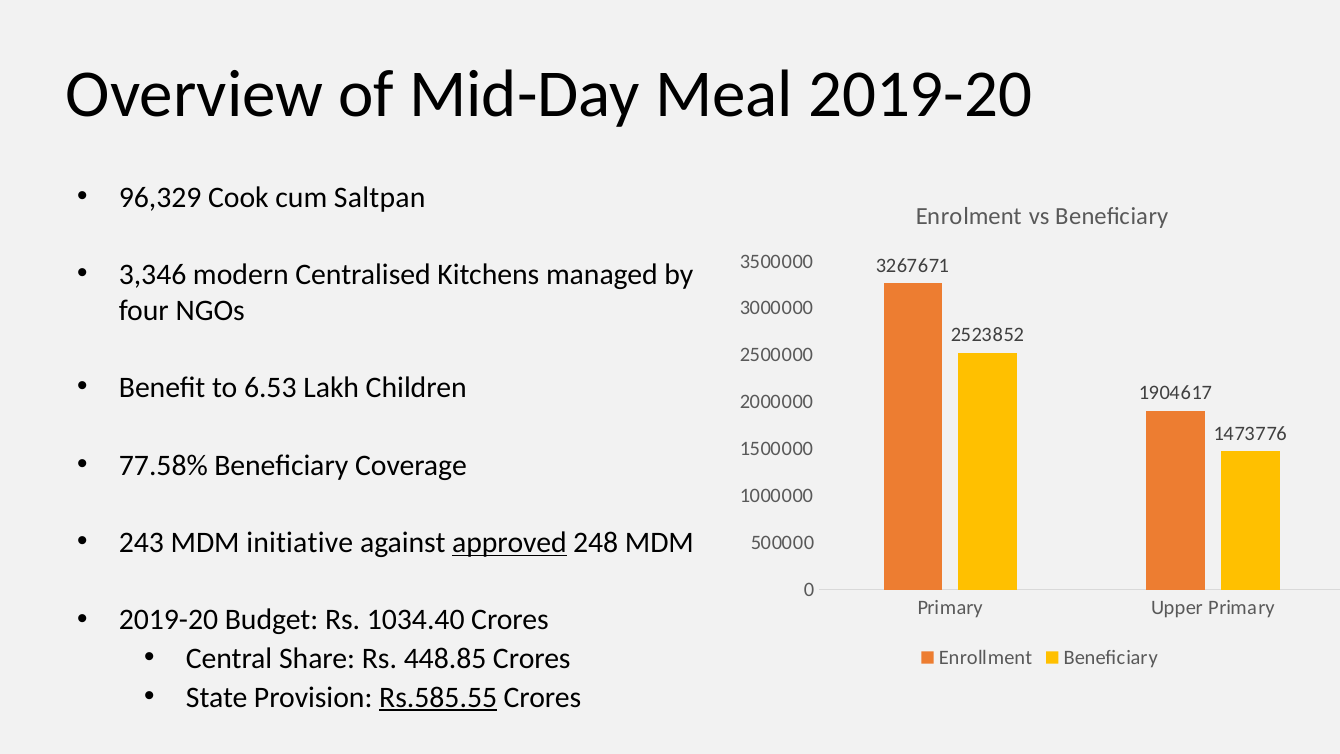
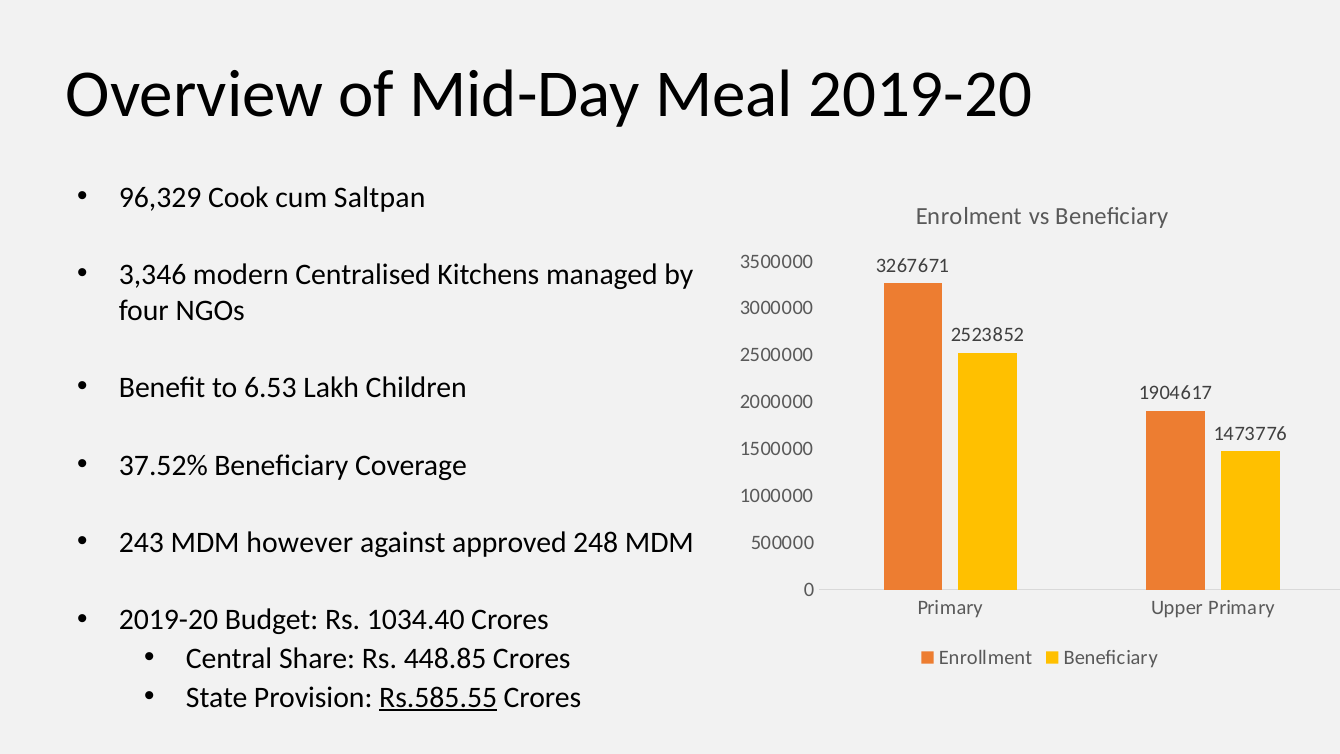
77.58%: 77.58% -> 37.52% (163, 465)
initiative: initiative -> however (300, 542)
approved underline: present -> none (509, 542)
